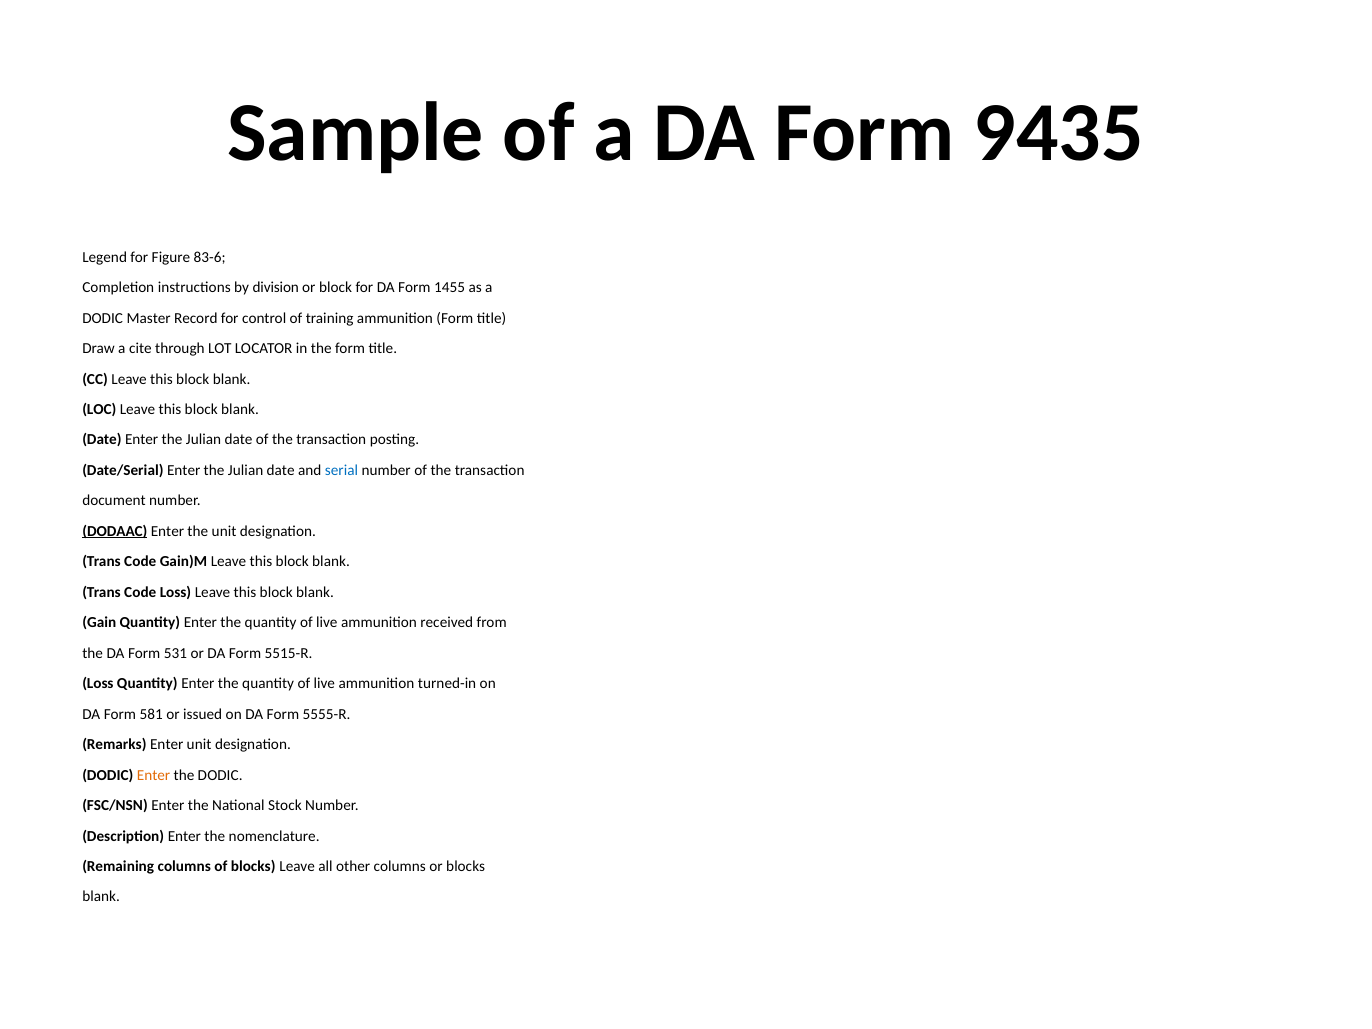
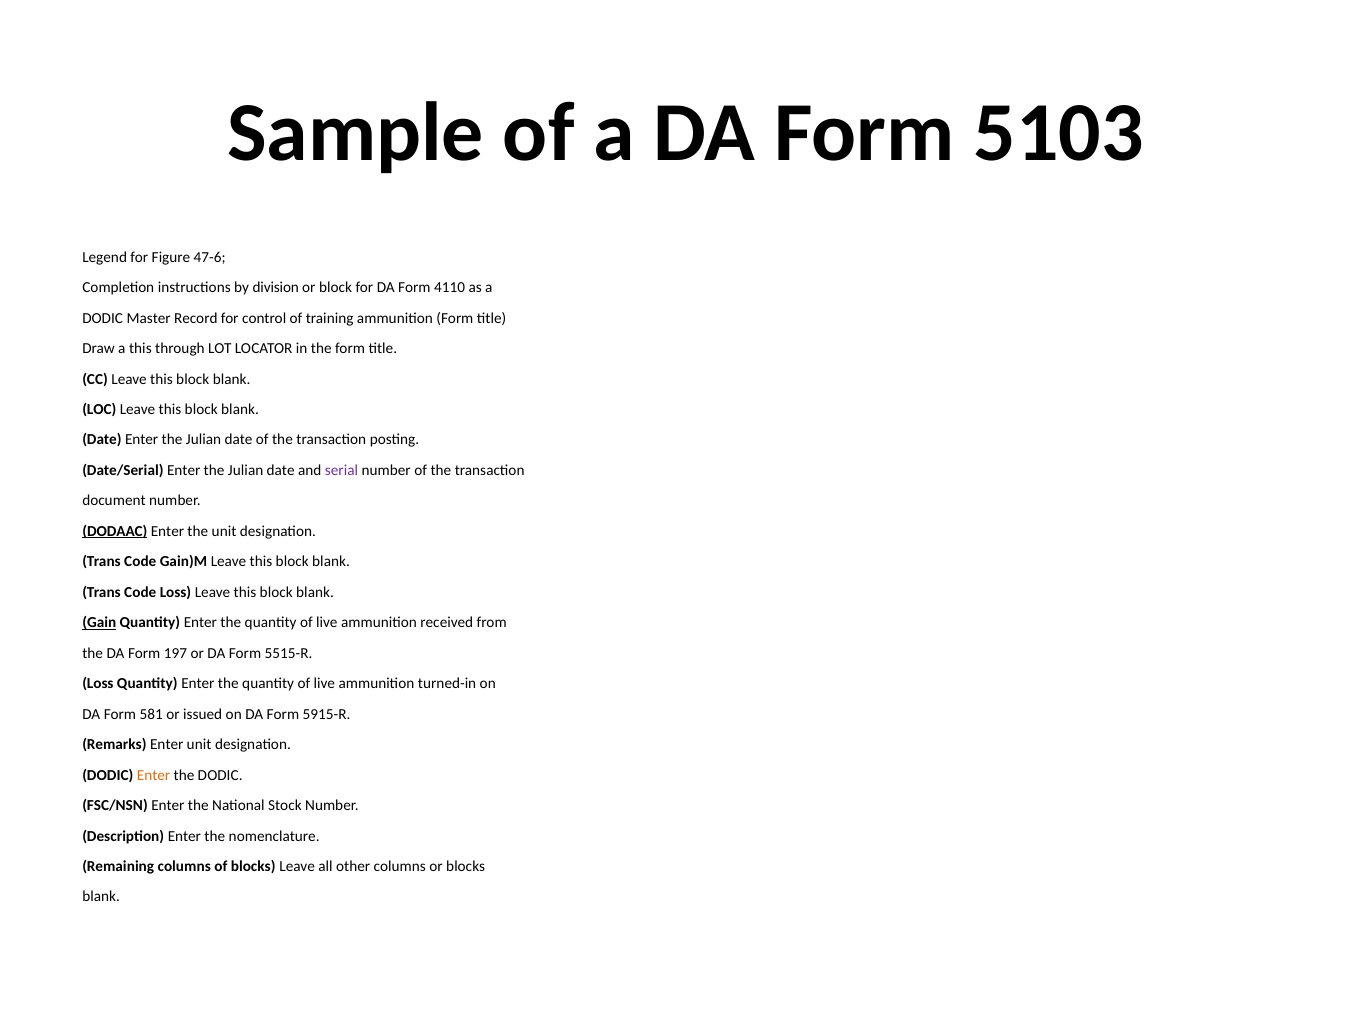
9435: 9435 -> 5103 (1059, 133)
83-6: 83-6 -> 47-6 (210, 257)
1455: 1455 -> 4110 (450, 288)
a cite: cite -> this (140, 349)
serial colour: blue -> purple (342, 470)
Gain underline: none -> present (99, 623)
531: 531 -> 197 (175, 653)
5555-R: 5555-R -> 5915-R (327, 714)
